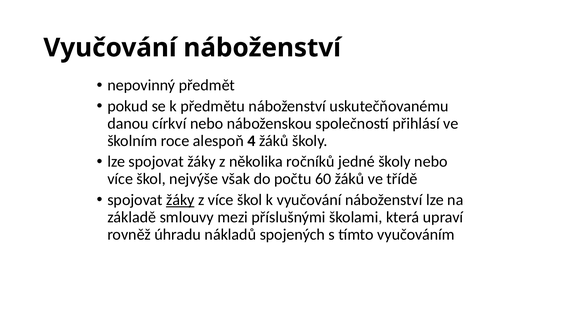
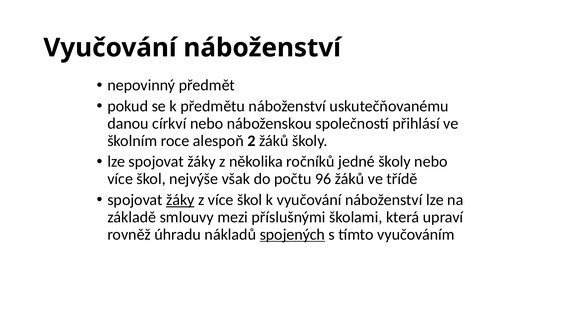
4: 4 -> 2 (252, 141)
60: 60 -> 96 (323, 179)
spojených underline: none -> present (292, 235)
